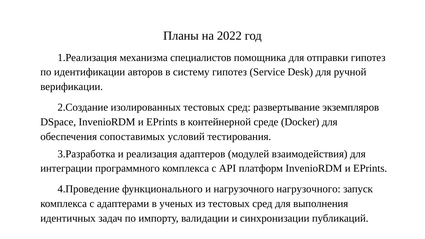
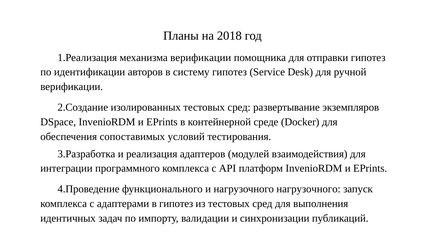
2022: 2022 -> 2018 (229, 36)
механизма специалистов: специалистов -> верификации (201, 58)
в ученых: ученых -> гипотез (176, 204)
